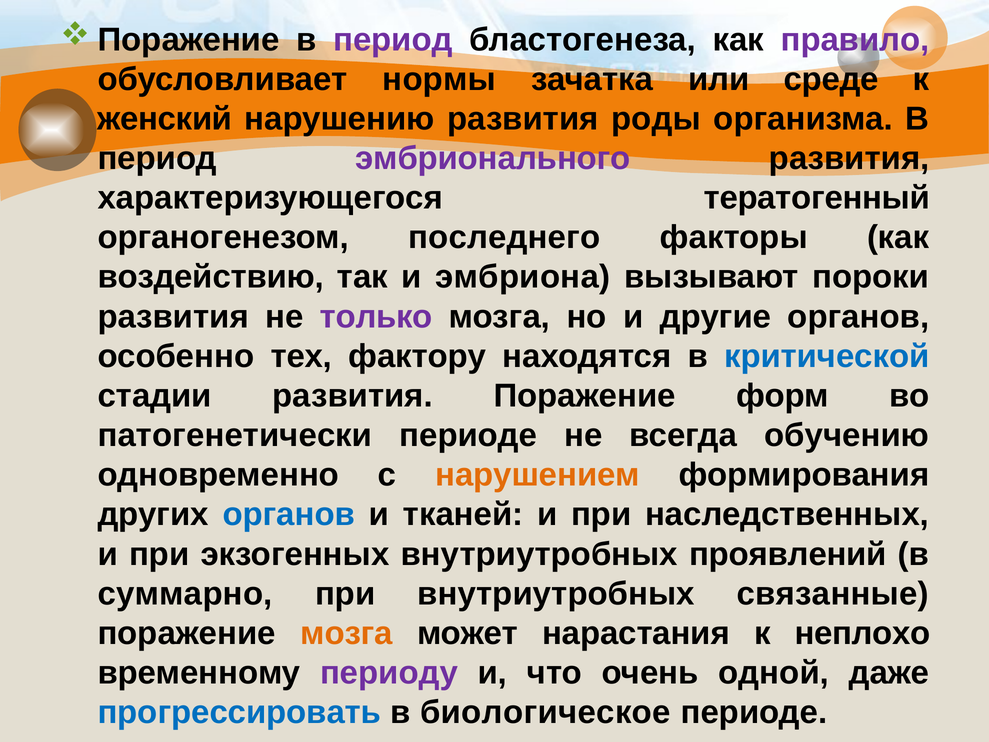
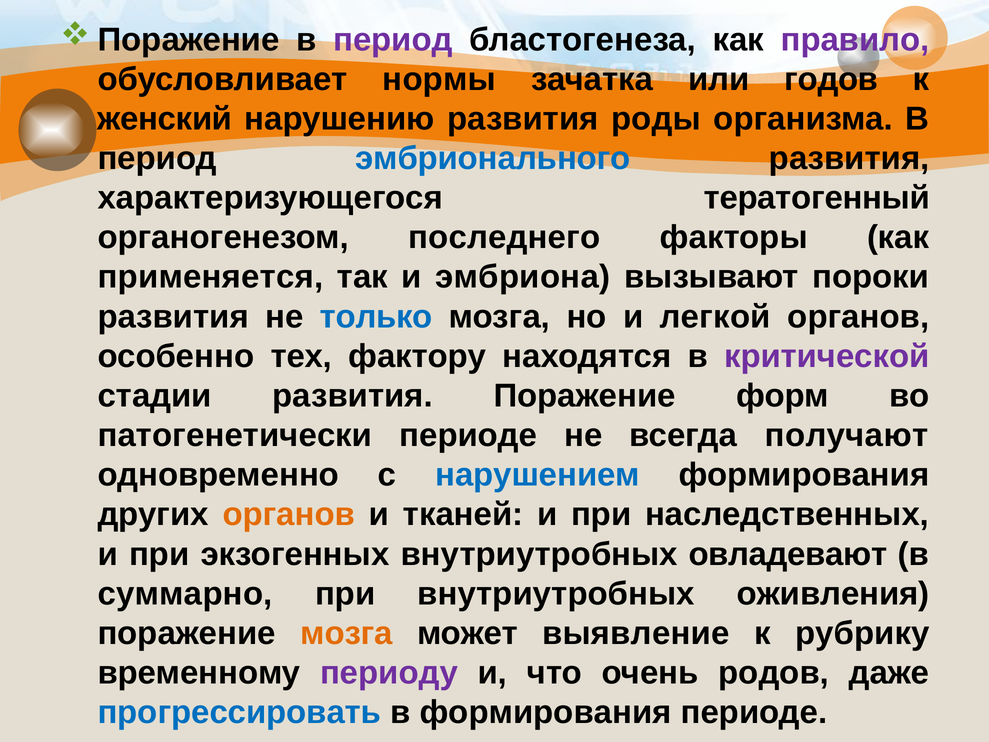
среде: среде -> годов (831, 79)
эмбрионального colour: purple -> blue (493, 158)
воздействию: воздействию -> применяется (210, 277)
только colour: purple -> blue (376, 317)
другие: другие -> легкой (715, 317)
критической colour: blue -> purple (827, 356)
обучению: обучению -> получают (847, 435)
нарушением colour: orange -> blue (538, 475)
органов colour: blue -> orange (289, 514)
проявлений: проявлений -> овладевают (788, 554)
связанные: связанные -> оживления (833, 593)
нарастания: нарастания -> выявление (636, 633)
неплохо: неплохо -> рубрику (862, 633)
одной: одной -> родов (774, 673)
в биологическое: биологическое -> формирования (546, 712)
